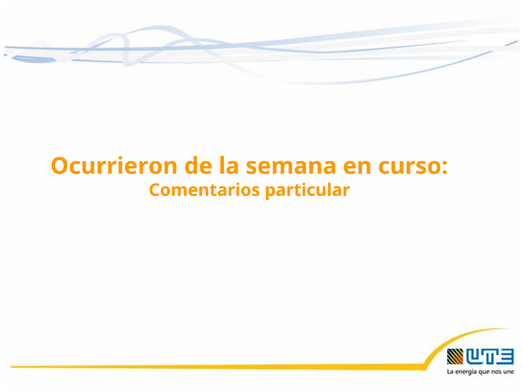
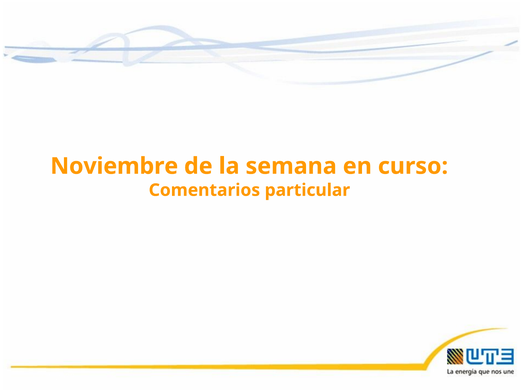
Ocurrieron: Ocurrieron -> Noviembre (114, 166)
